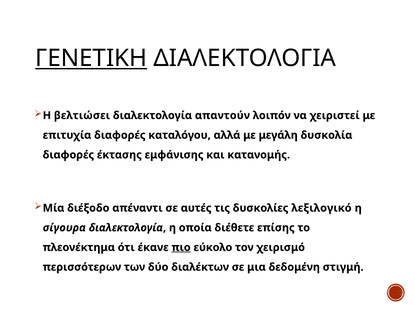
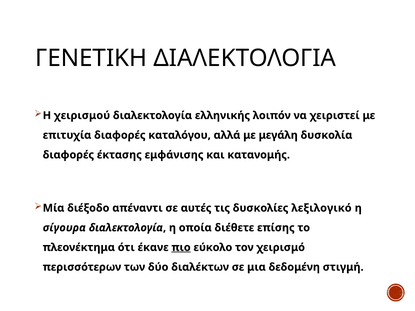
ΓΕΝΕΤΙΚΗ underline: present -> none (91, 58)
βελτιώσει: βελτιώσει -> χειρισμού (82, 116)
απαντούν: απαντούν -> ελληνικής (222, 116)
